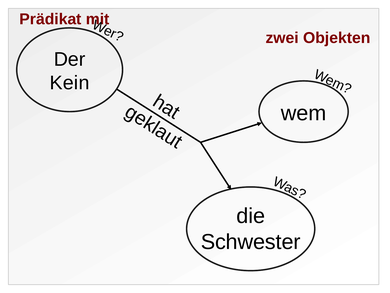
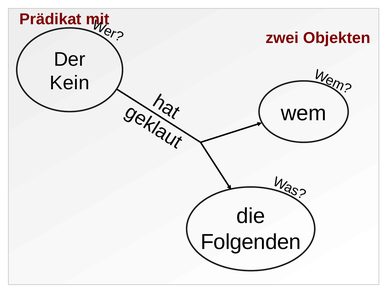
Schwester: Schwester -> Folgenden (251, 242)
